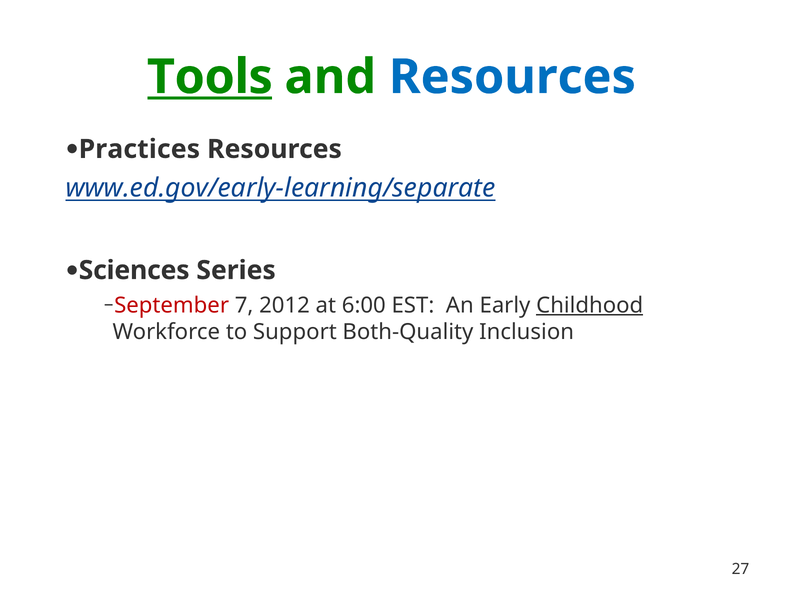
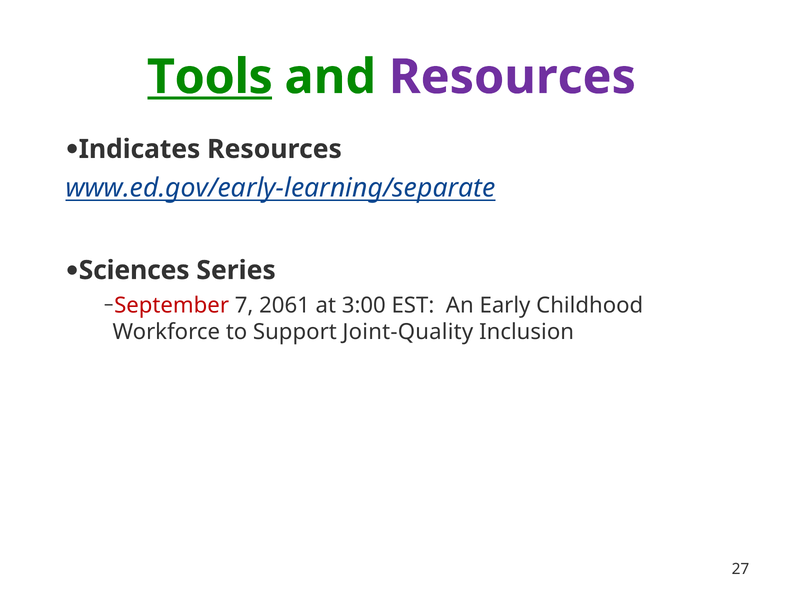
Resources colour: blue -> purple (512, 77)
Practices: Practices -> Indicates (139, 149)
2012: 2012 -> 2061 (285, 306)
6:00: 6:00 -> 3:00 (364, 306)
Childhood underline: present -> none (590, 306)
Both-Quality: Both-Quality -> Joint-Quality (408, 332)
